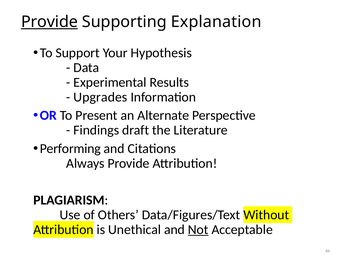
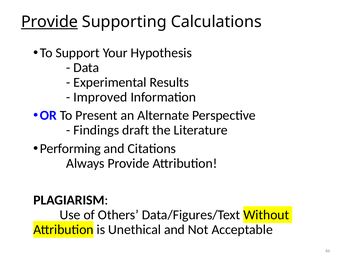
Explanation: Explanation -> Calculations (216, 22)
Upgrades: Upgrades -> Improved (100, 97)
Not underline: present -> none (198, 230)
